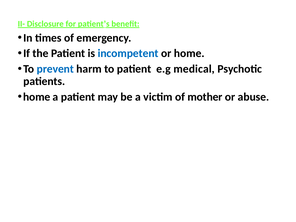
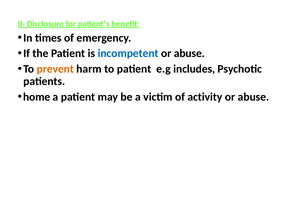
home: home -> abuse (189, 53)
prevent colour: blue -> orange (55, 69)
medical: medical -> includes (194, 69)
mother: mother -> activity (205, 97)
